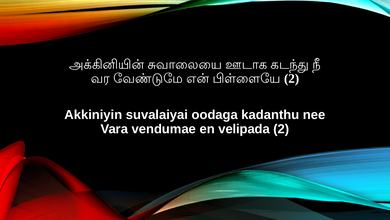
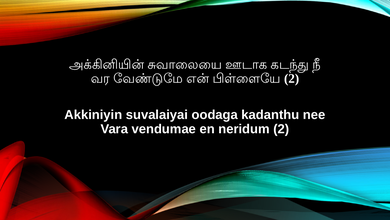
velipada: velipada -> neridum (244, 129)
